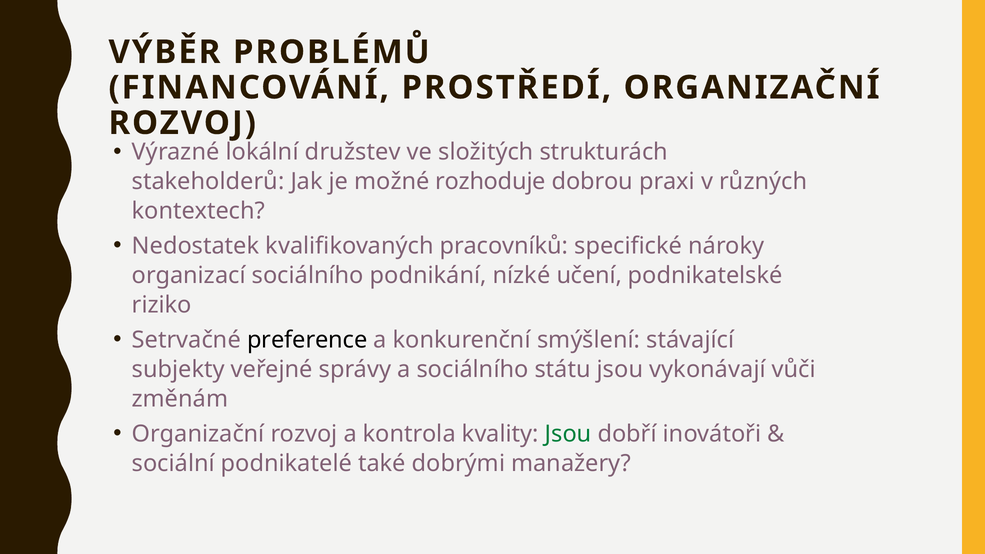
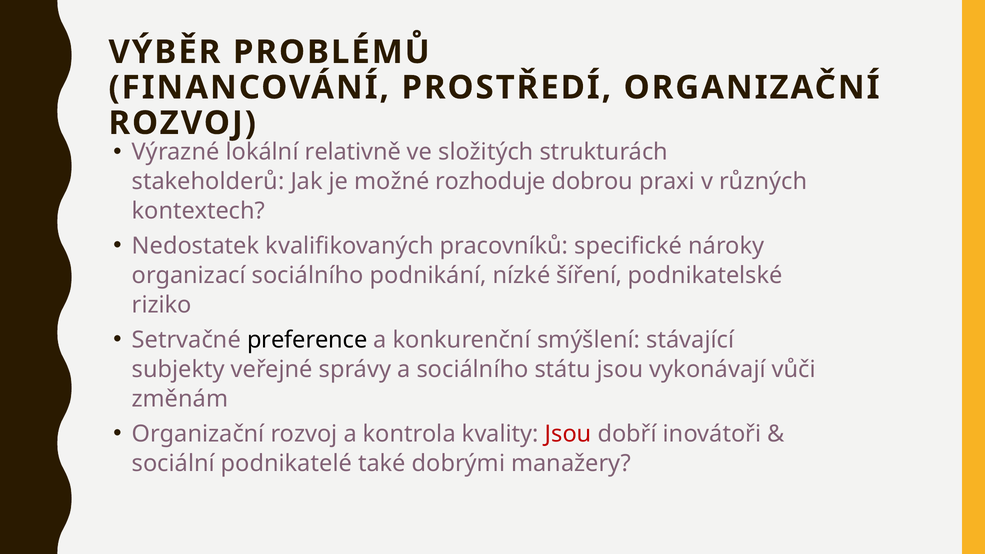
družstev: družstev -> relativně (353, 152)
učení: učení -> šíření (589, 276)
Jsou colour: green -> red (568, 434)
